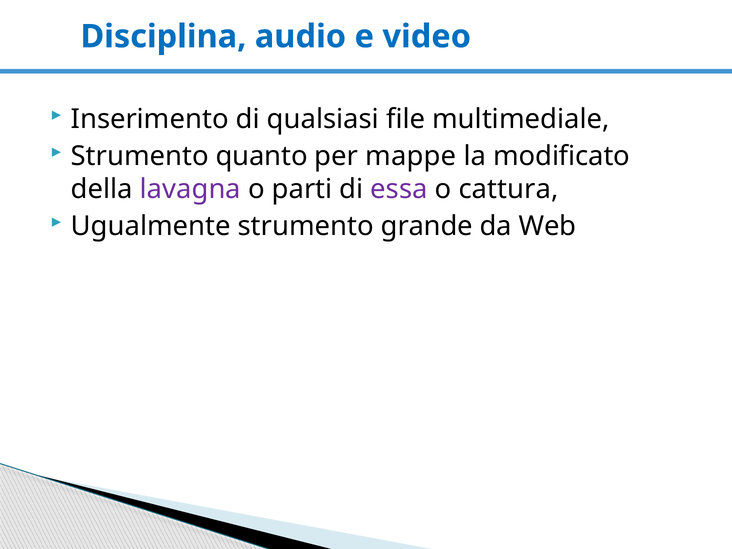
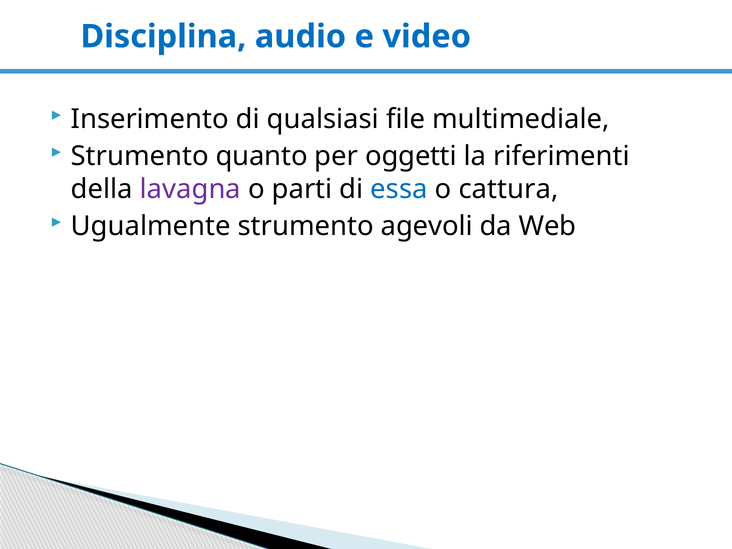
mappe: mappe -> oggetti (411, 156)
modificato: modificato -> riferimenti (562, 156)
essa colour: purple -> blue (399, 189)
grande: grande -> agevoli (427, 226)
